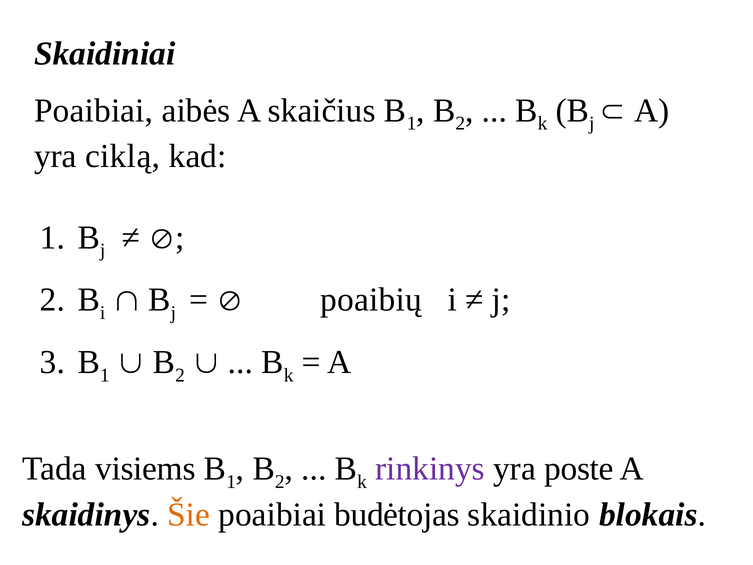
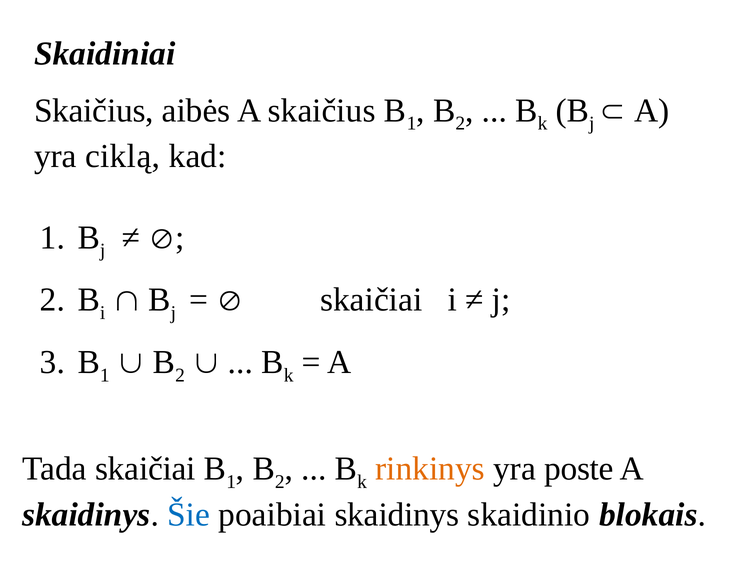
Poaibiai: Poaibiai -> Skaičius (94, 110)
poaibių: poaibių -> skaičiai (371, 300)
Tada visiems: visiems -> skaičiai (145, 469)
rinkinys colour: purple -> orange (430, 469)
Šie colour: orange -> blue (189, 514)
poaibiai budėtojas: budėtojas -> skaidinys (397, 514)
